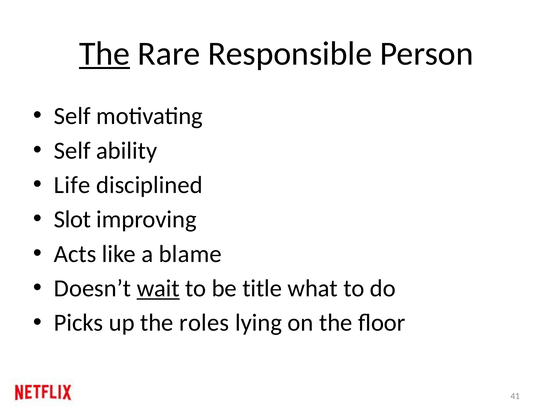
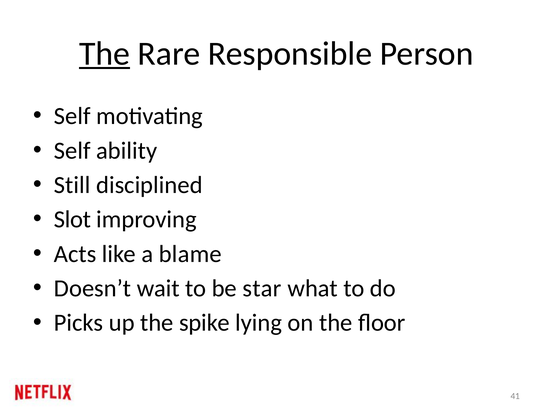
Life: Life -> Still (72, 185)
wait underline: present -> none (158, 288)
title: title -> star (262, 288)
roles: roles -> spike (204, 323)
